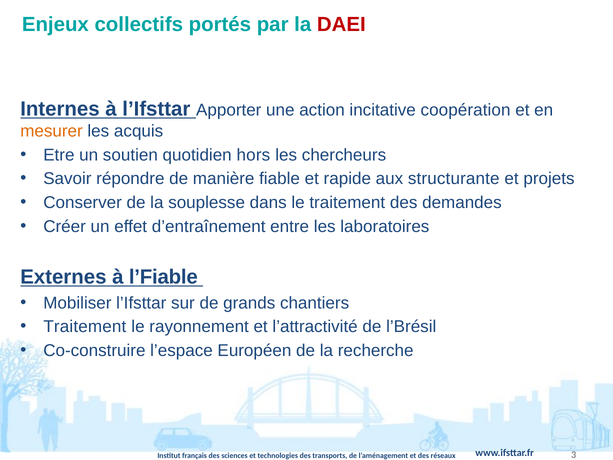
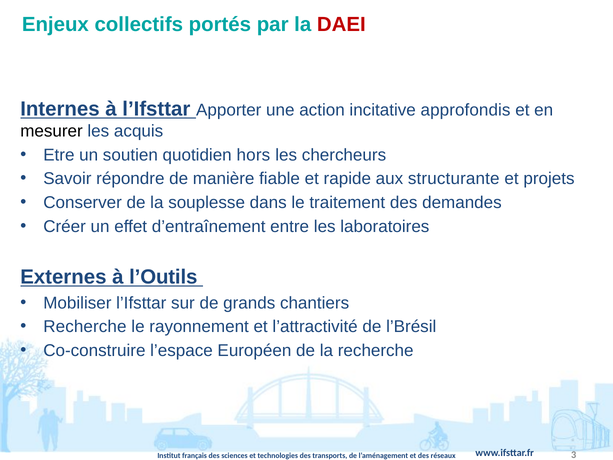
coopération: coopération -> approfondis (466, 110)
mesurer colour: orange -> black (52, 131)
l’Fiable: l’Fiable -> l’Outils (163, 277)
Traitement: Traitement -> Recherche (85, 327)
